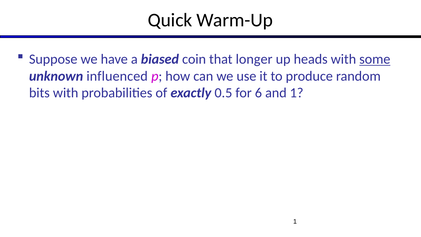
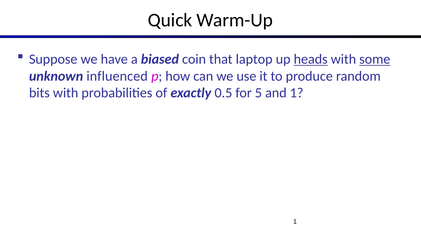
longer: longer -> laptop (254, 59)
heads underline: none -> present (311, 59)
6: 6 -> 5 (258, 93)
